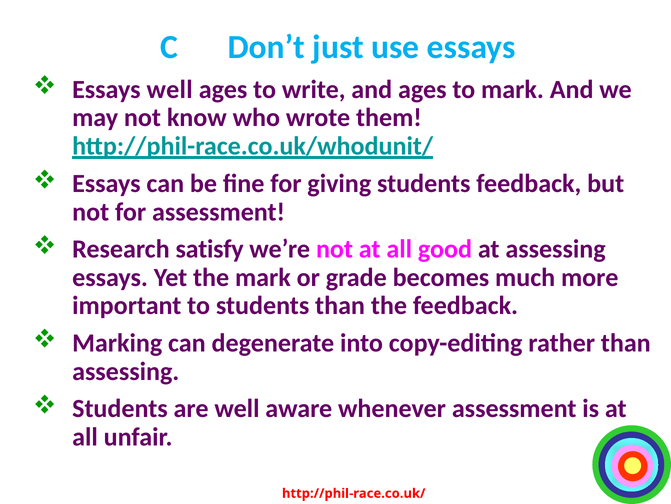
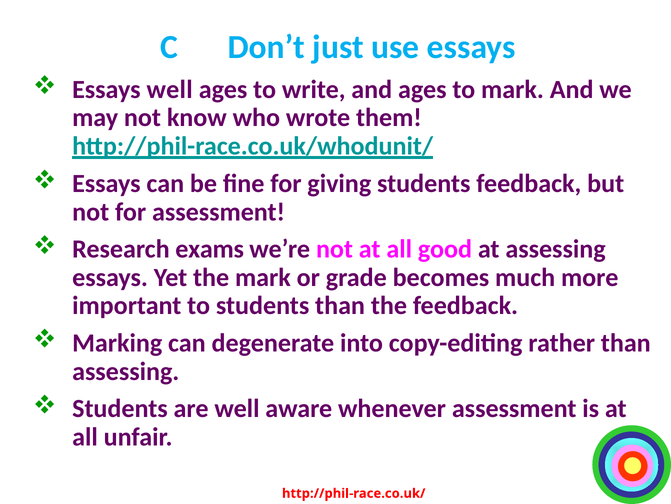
satisfy: satisfy -> exams (210, 249)
